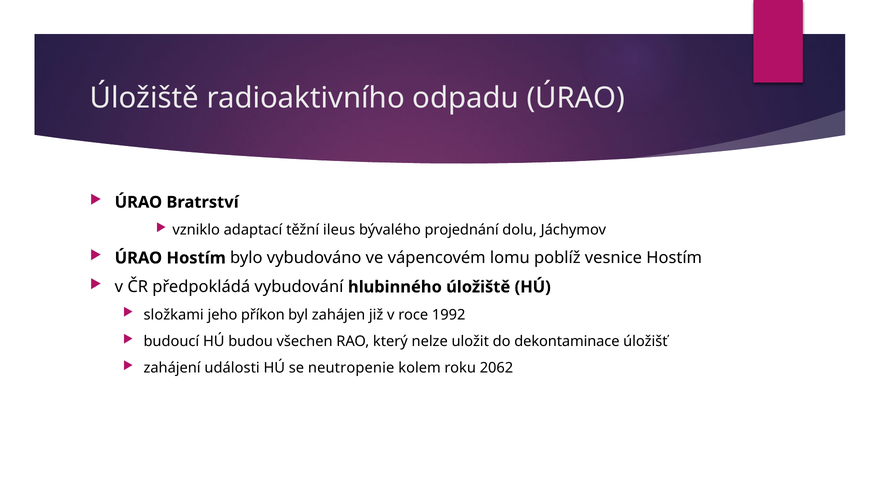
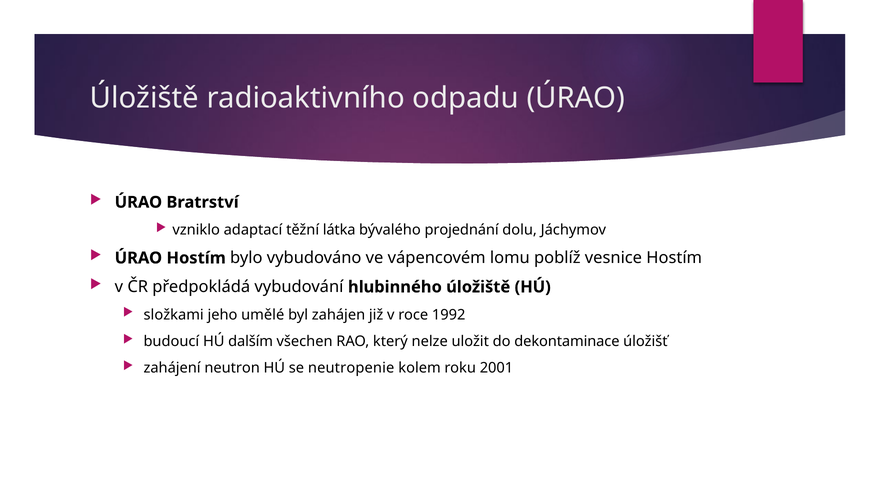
ileus: ileus -> látka (339, 230)
příkon: příkon -> umělé (263, 315)
budou: budou -> dalším (251, 341)
události: události -> neutron (232, 368)
2062: 2062 -> 2001 (496, 368)
